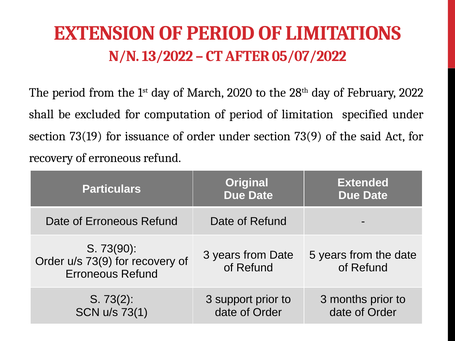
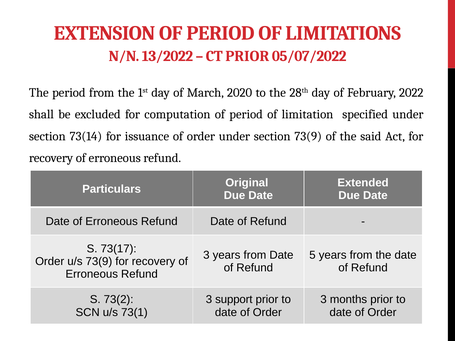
CT AFTER: AFTER -> PRIOR (247, 56)
73(19: 73(19 -> 73(14 (86, 136)
73(90: 73(90 -> 73(17 (119, 249)
